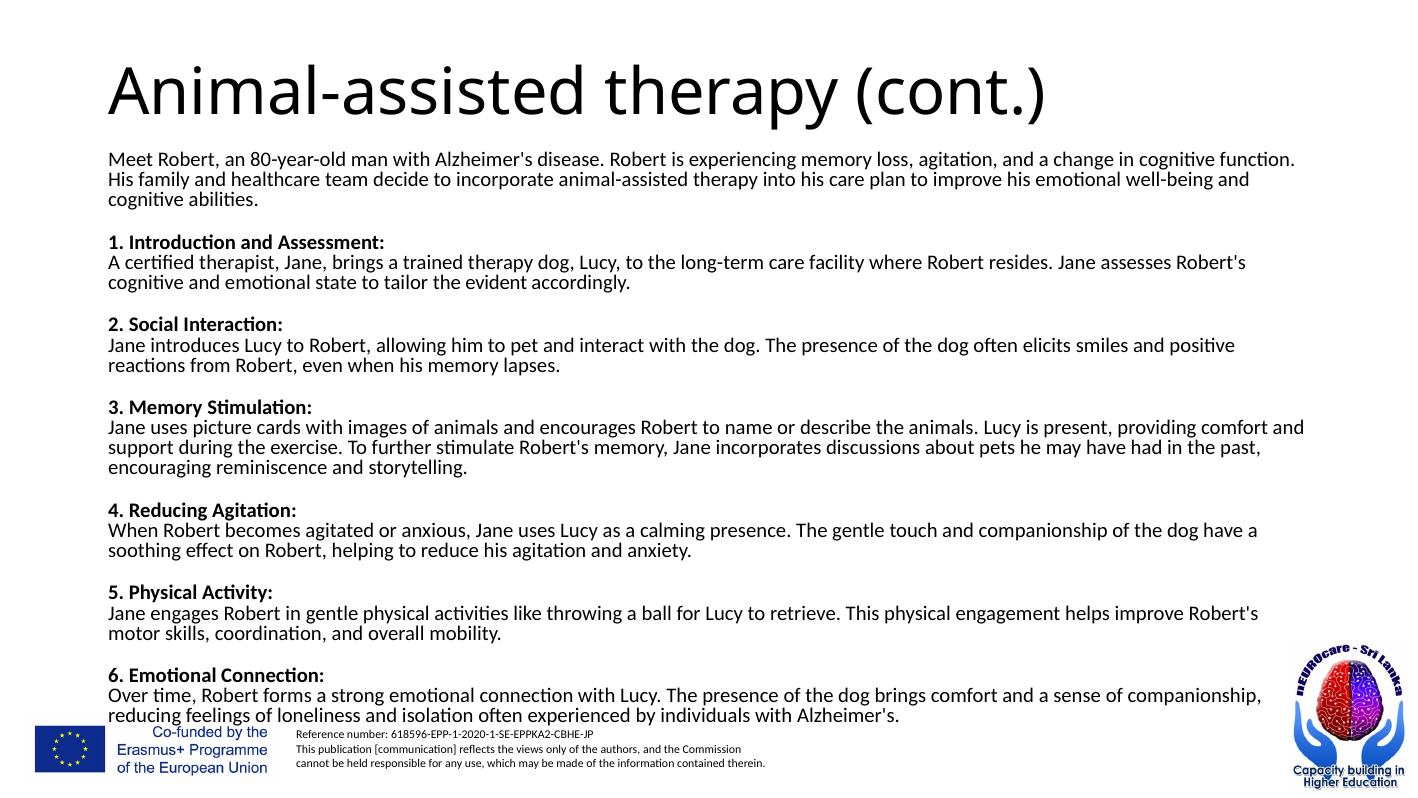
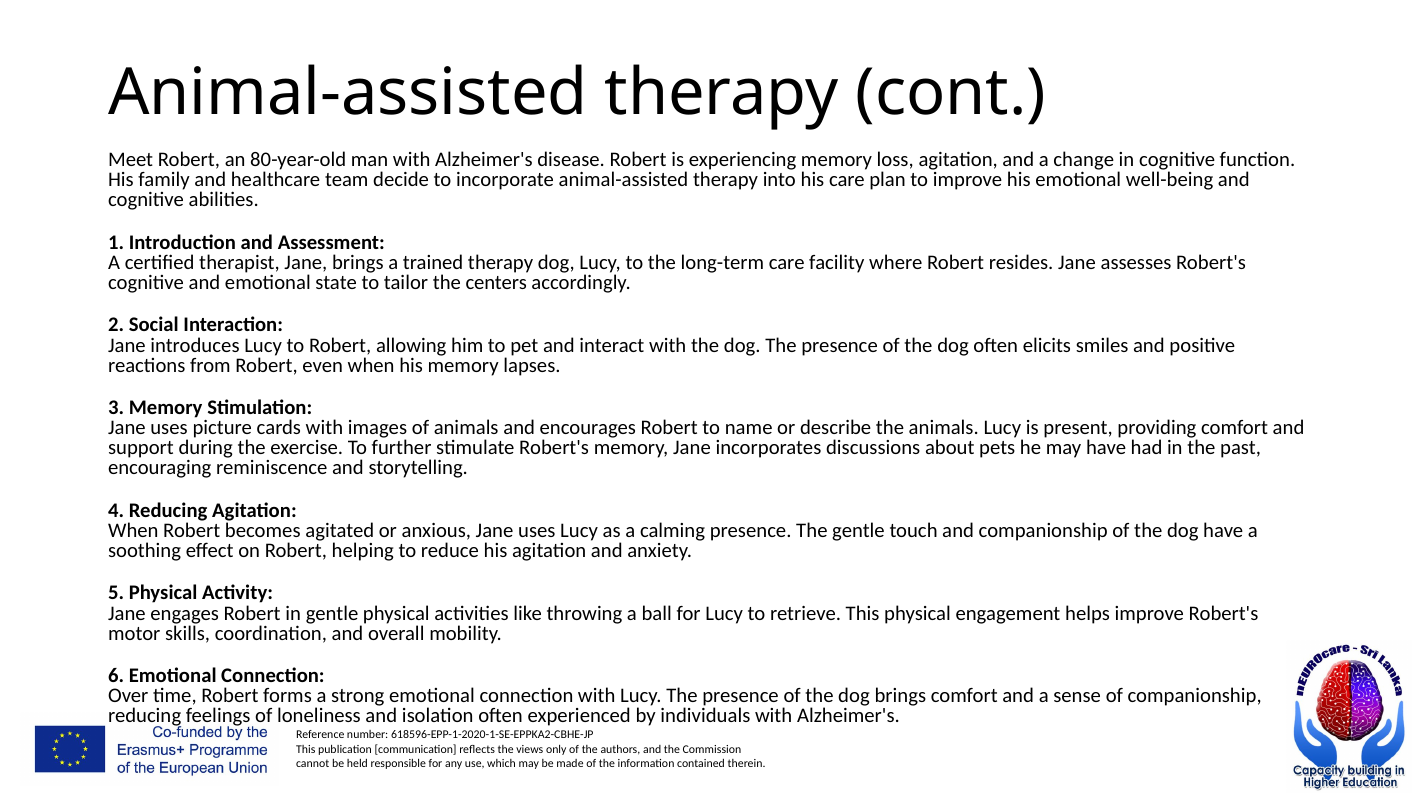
evident: evident -> centers (496, 283)
